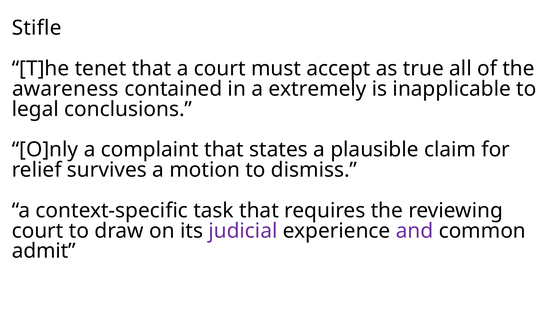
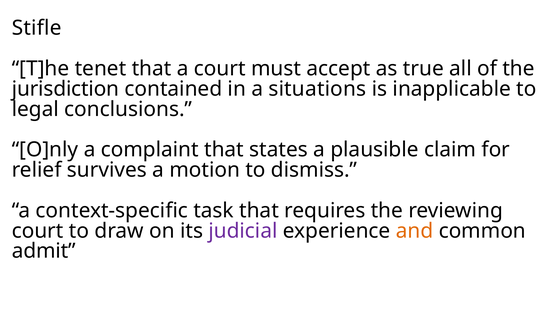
awareness: awareness -> jurisdiction (66, 89)
extremely: extremely -> situations (317, 89)
and colour: purple -> orange (415, 231)
